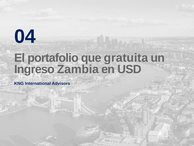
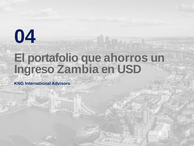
gratuita: gratuita -> ahorros (126, 58)
